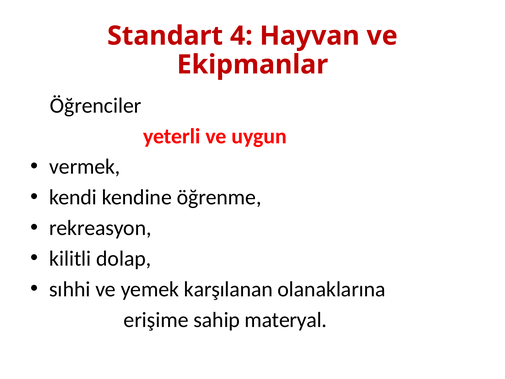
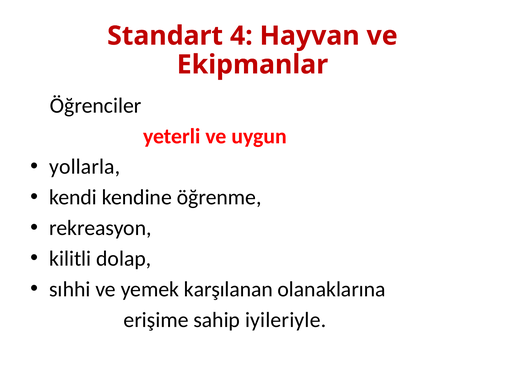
vermek: vermek -> yollarla (85, 167)
materyal: materyal -> iyileriyle (286, 320)
